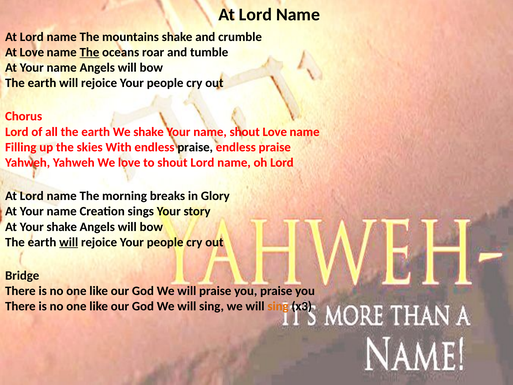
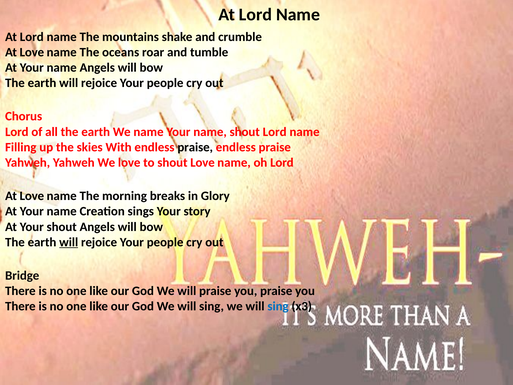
The underline: present -> none (89, 52)
We shake: shake -> name (148, 132)
shout Love: Love -> Lord (275, 132)
shout Lord: Lord -> Love (202, 162)
Lord: Lord -> Love (32, 196)
Your shake: shake -> shout (62, 227)
sing colour: orange -> blue (278, 306)
